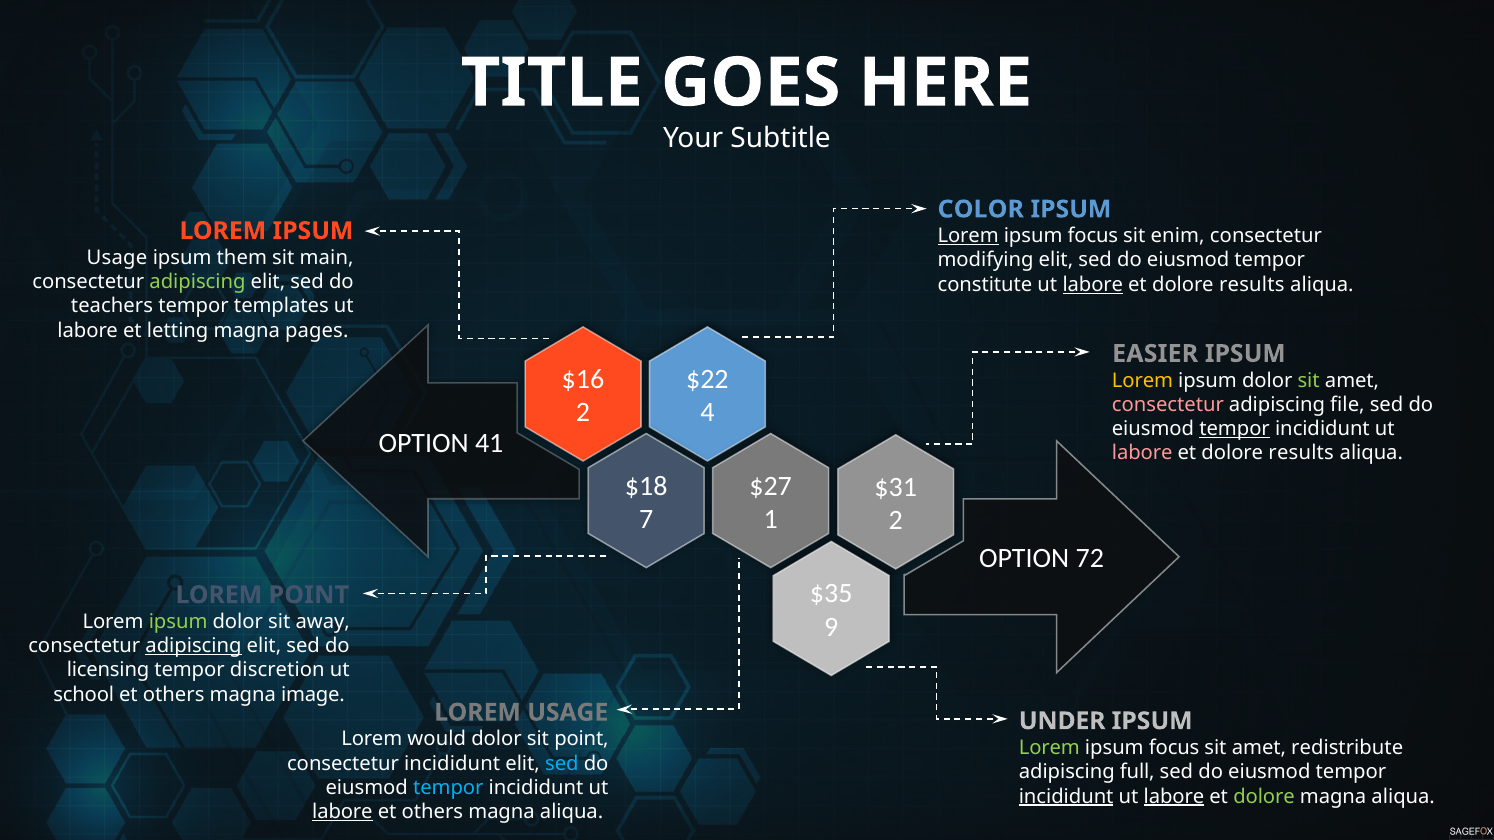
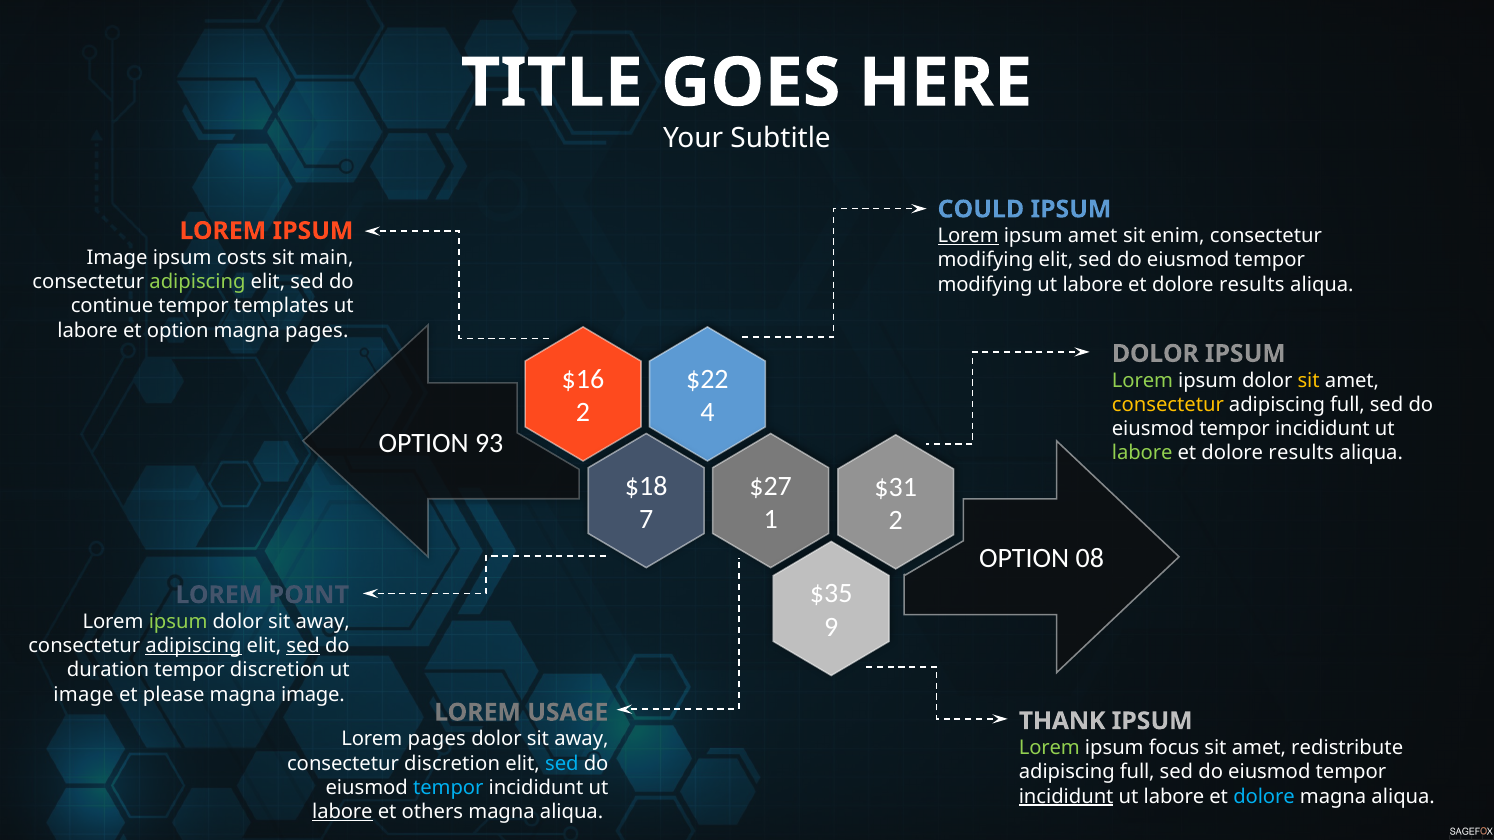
COLOR: COLOR -> COULD (981, 209)
focus: focus -> amet (1093, 236)
Usage: Usage -> Image (117, 258)
them: them -> costs (242, 258)
constitute: constitute -> modifying (985, 285)
labore underline: present -> none (1093, 285)
teachers: teachers -> continue (112, 306)
et letting: letting -> option (178, 331)
EASIER: EASIER -> DOLOR (1155, 354)
Lorem colour: yellow -> light green (1143, 381)
sit colour: light green -> yellow (1309, 381)
consectetur colour: pink -> yellow (1168, 405)
file: file -> full (1348, 405)
tempor underline: present -> none (1235, 429)
41: 41 -> 93 (489, 443)
labore colour: pink -> light green (1142, 454)
72: 72 -> 08 (1090, 559)
sed underline: none -> present (303, 646)
licensing: licensing -> duration (108, 671)
school: school -> image (84, 695)
others: others -> please (174, 695)
UNDER: UNDER -> THANK (1062, 721)
Lorem would: would -> pages (437, 740)
point: point -> away (581, 740)
consectetur incididunt: incididunt -> discretion (452, 764)
labore underline: present -> none (1174, 797)
dolore colour: light green -> light blue (1264, 797)
